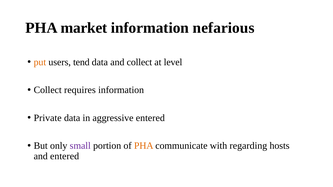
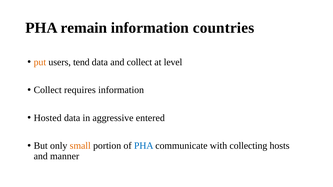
market: market -> remain (84, 28)
nefarious: nefarious -> countries (224, 28)
Private: Private -> Hosted (48, 118)
small colour: purple -> orange (80, 146)
PHA colour: orange -> blue (144, 146)
regarding: regarding -> collecting (248, 146)
and entered: entered -> manner (65, 156)
